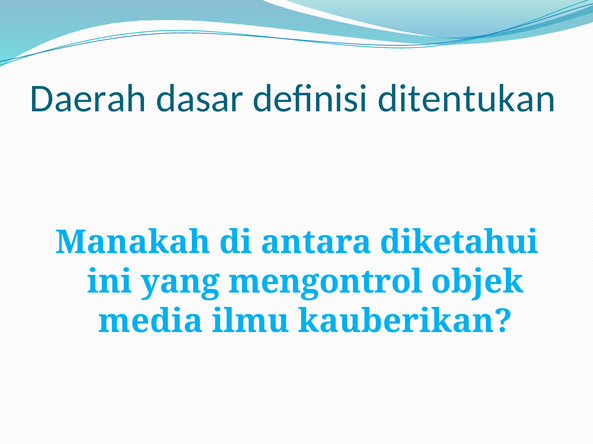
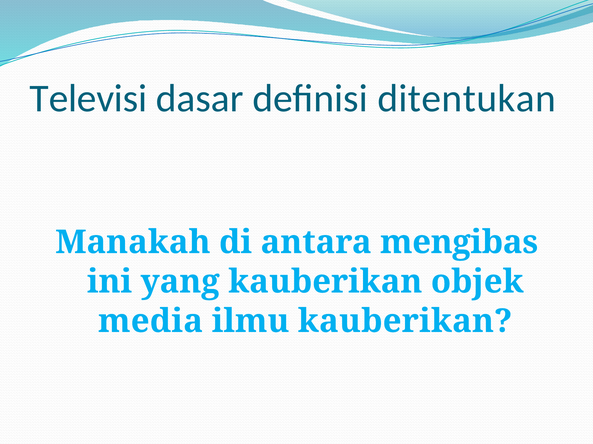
Daerah: Daerah -> Televisi (88, 99)
diketahui: diketahui -> mengibas (459, 243)
yang mengontrol: mengontrol -> kauberikan (325, 282)
